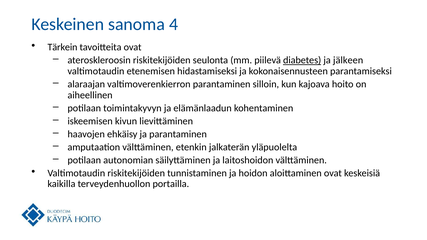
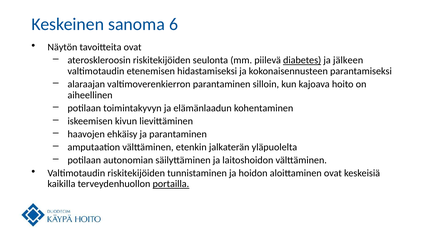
4: 4 -> 6 (174, 24)
Tärkein: Tärkein -> Näytön (62, 47)
portailla underline: none -> present (171, 184)
